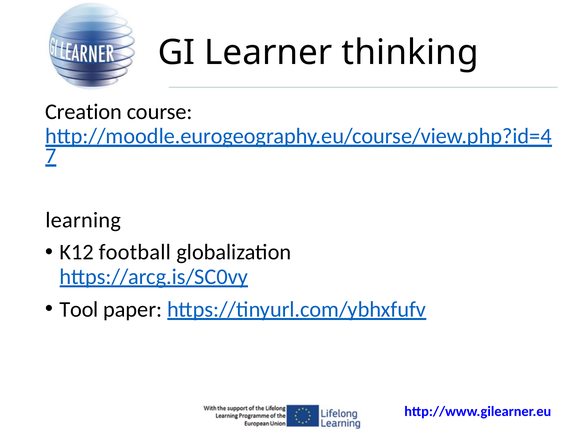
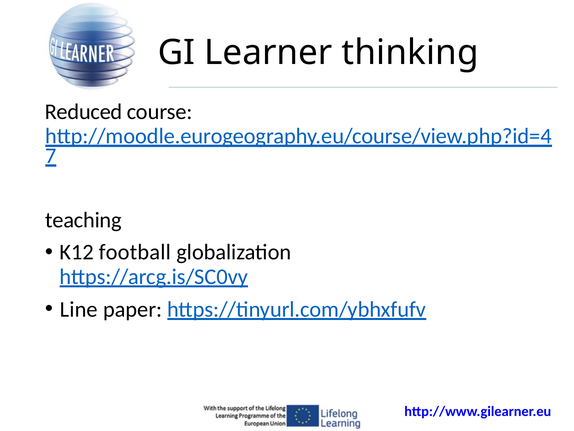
Creation: Creation -> Reduced (84, 112)
learning: learning -> teaching (83, 220)
Tool: Tool -> Line (79, 309)
